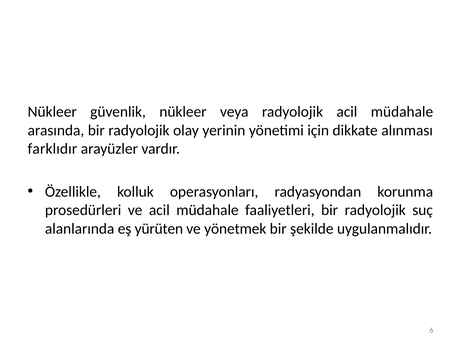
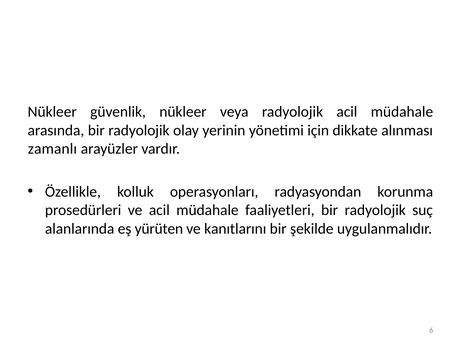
farklıdır: farklıdır -> zamanlı (52, 149)
yönetmek: yönetmek -> kanıtlarını (235, 229)
